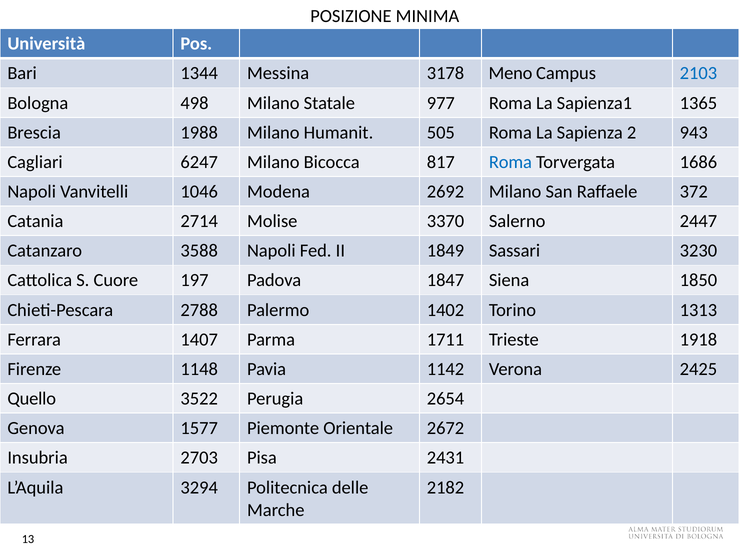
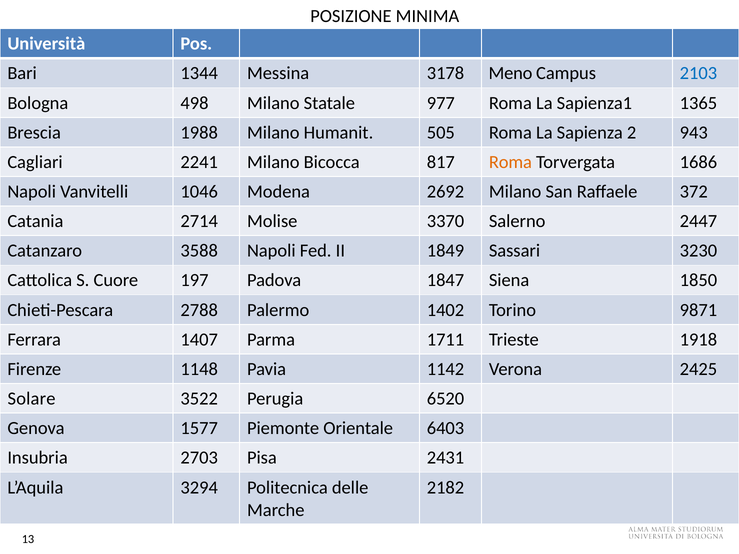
6247: 6247 -> 2241 (199, 162)
Roma colour: blue -> orange (510, 162)
1313: 1313 -> 9871 (698, 310)
Quello: Quello -> Solare (32, 399)
2654: 2654 -> 6520 (445, 399)
2672: 2672 -> 6403 (445, 428)
